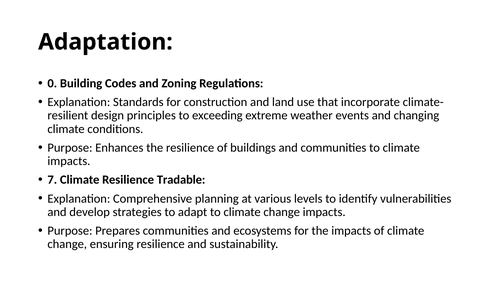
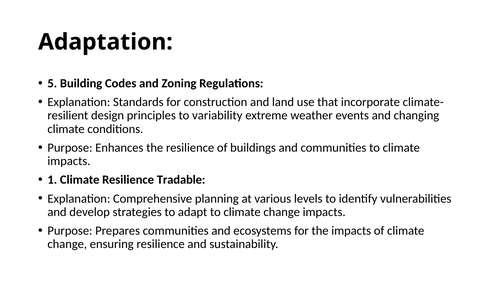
0: 0 -> 5 (52, 83)
exceeding: exceeding -> variability (217, 116)
7: 7 -> 1 (52, 180)
